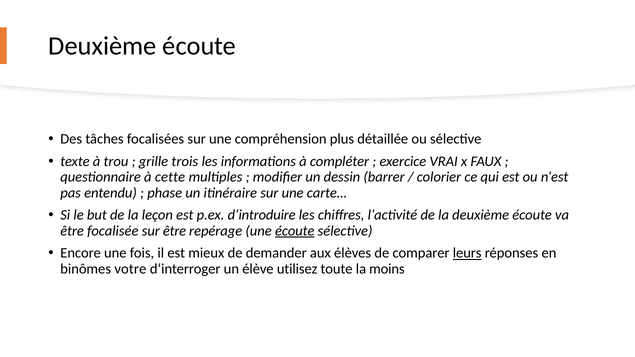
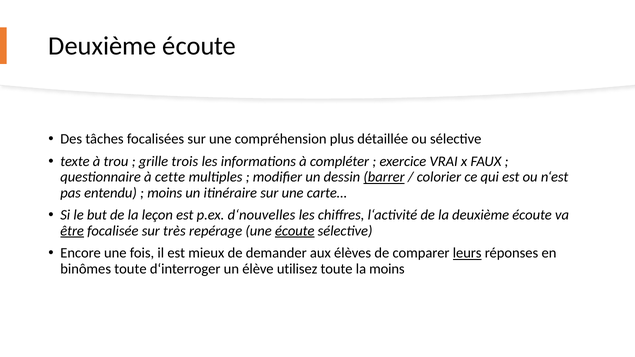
barrer underline: none -> present (384, 177)
phase: phase -> moins (165, 193)
d‘introduire: d‘introduire -> d‘nouvelles (262, 215)
être underline: none -> present (72, 231)
sur être: être -> très (174, 231)
binômes votre: votre -> toute (130, 269)
